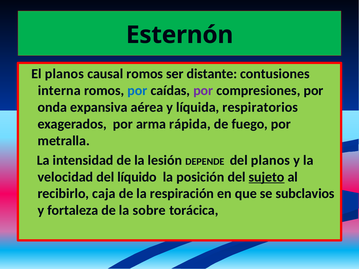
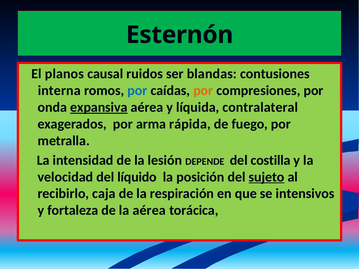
causal romos: romos -> ruidos (145, 74)
distante: distante -> blandas (212, 74)
por colour: purple -> orange (203, 91)
expansiva underline: none -> present (99, 107)
respiratorios: respiratorios -> contralateral (260, 107)
del planos: planos -> costilla (271, 160)
subclavios: subclavios -> intensivos (305, 194)
la sobre: sobre -> aérea (149, 211)
